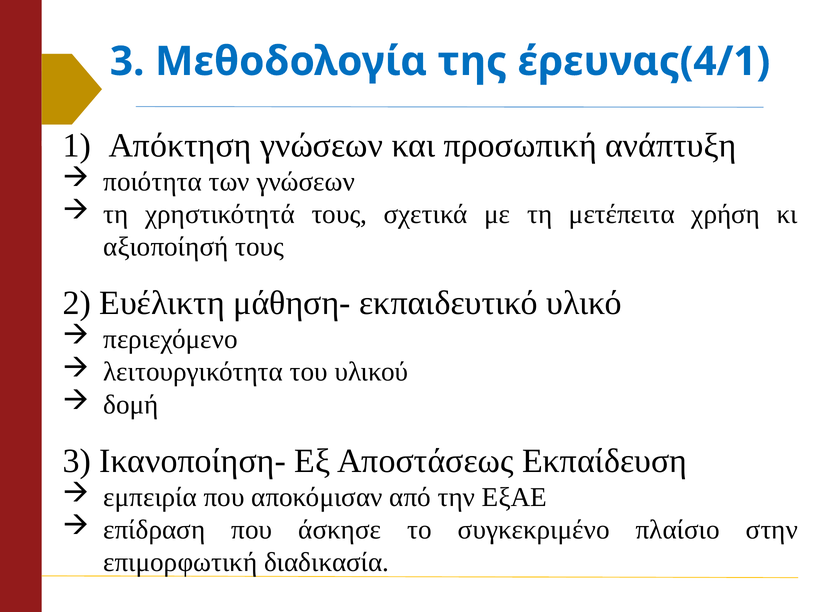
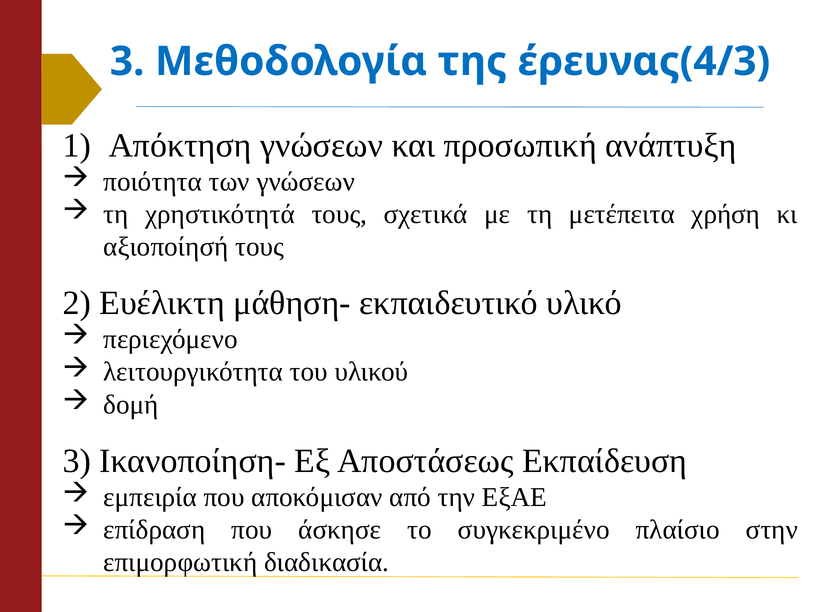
έρευνας(4/1: έρευνας(4/1 -> έρευνας(4/3 (644, 62)
